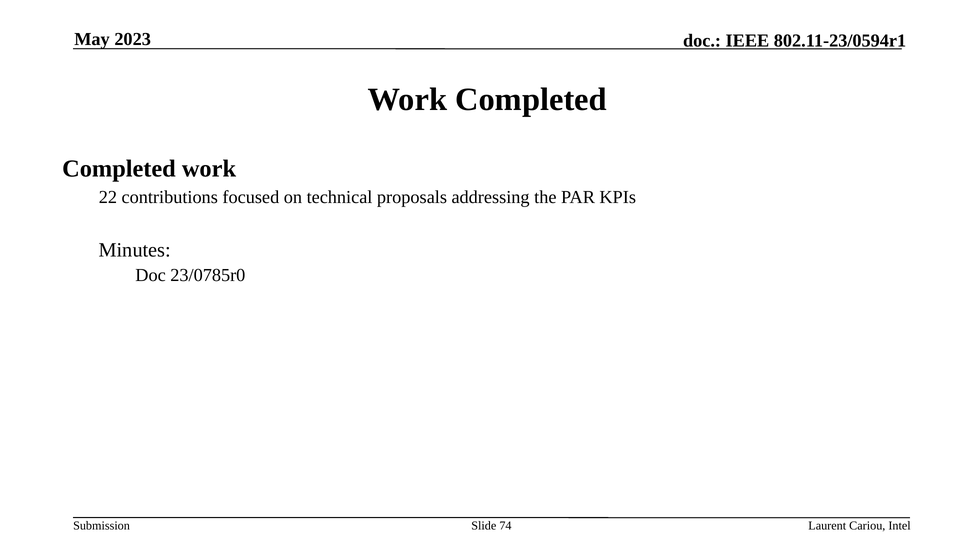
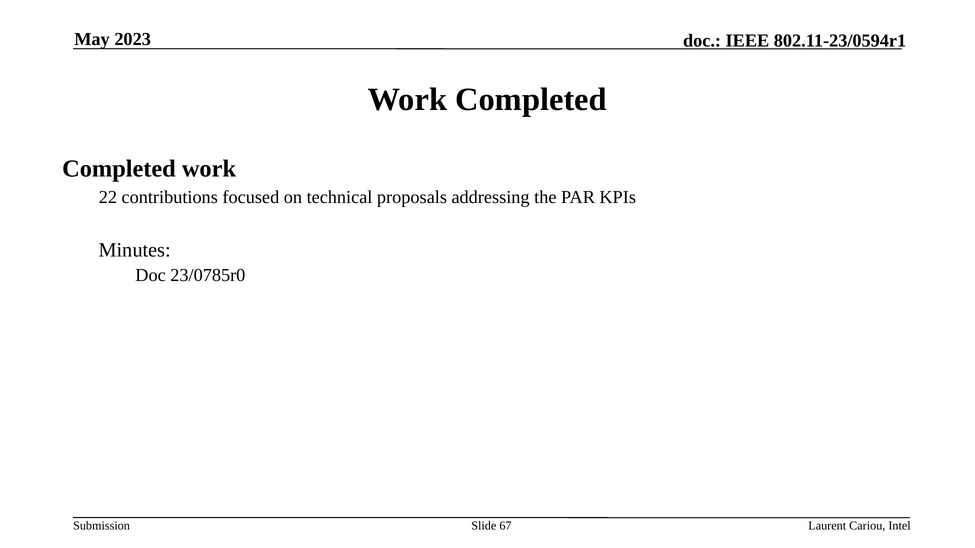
74: 74 -> 67 (505, 526)
